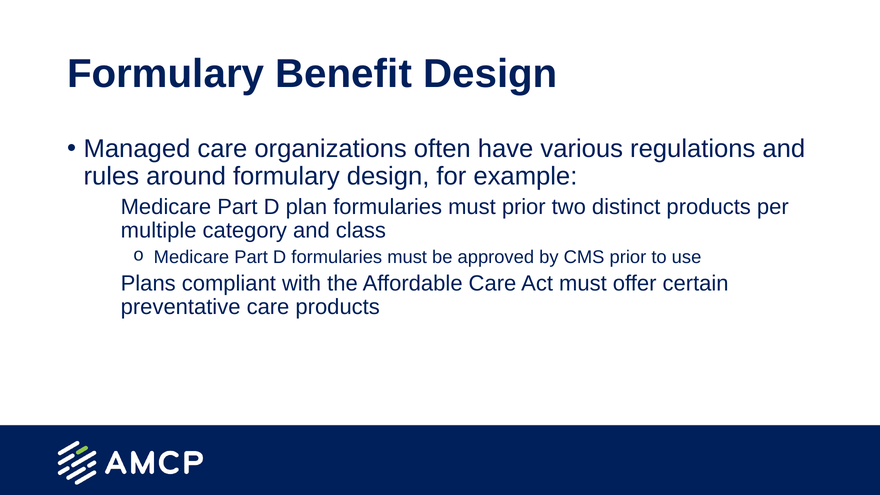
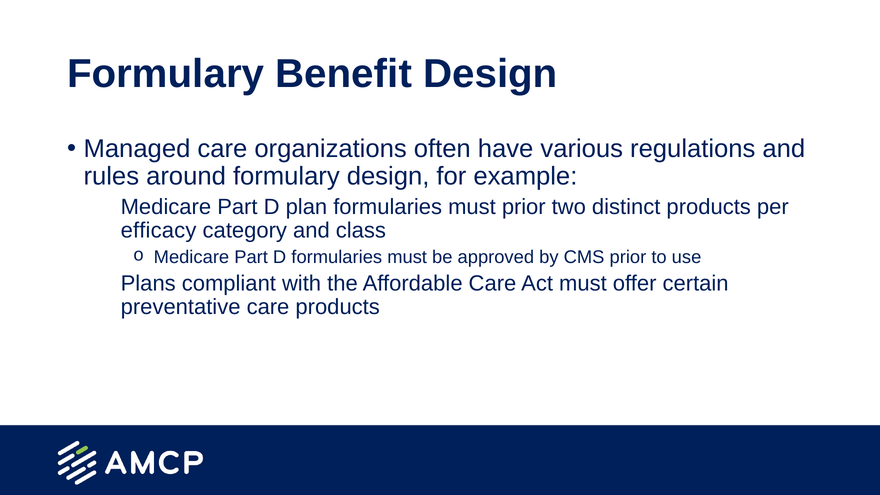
multiple: multiple -> efficacy (159, 231)
